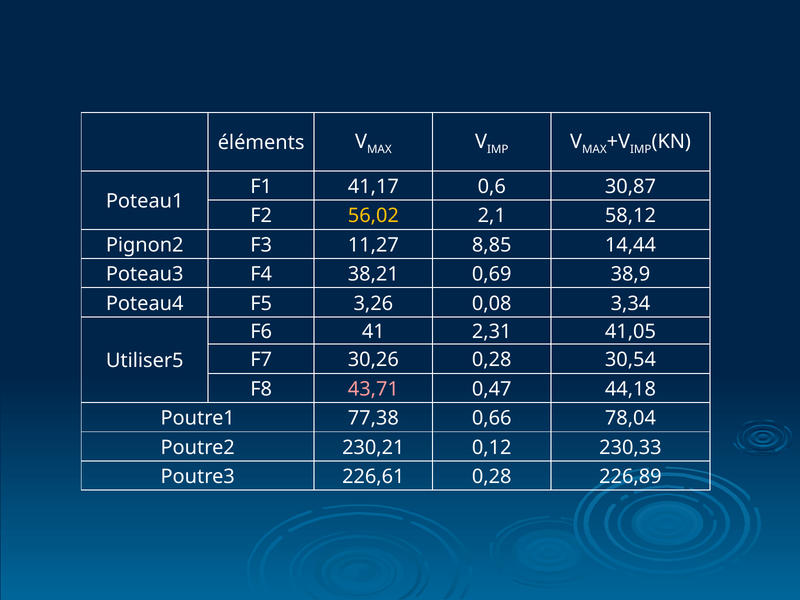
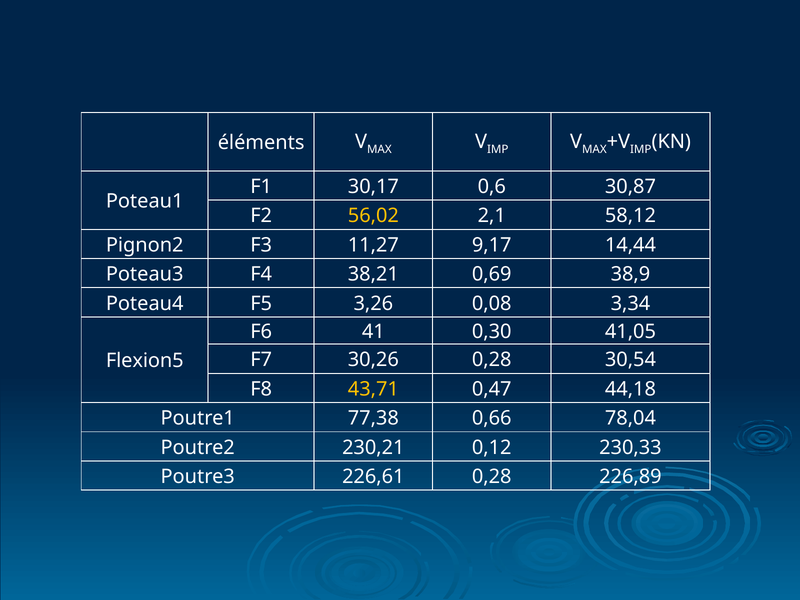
41,17: 41,17 -> 30,17 (373, 187)
8,85: 8,85 -> 9,17 (492, 245)
2,31: 2,31 -> 0,30 (492, 332)
Utiliser5: Utiliser5 -> Flexion5 (145, 361)
43,71 colour: pink -> yellow (373, 389)
